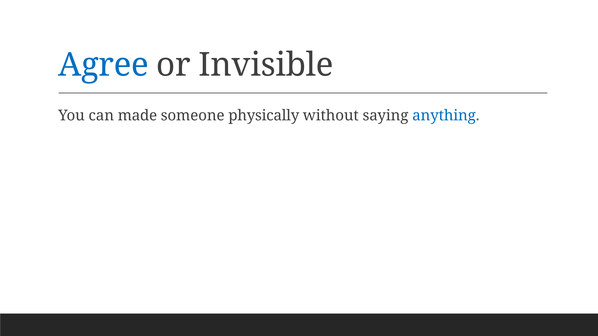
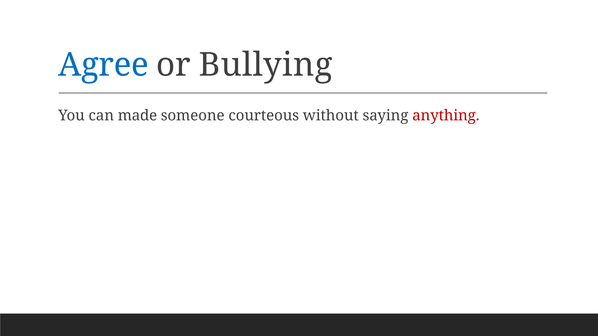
Invisible: Invisible -> Bullying (266, 65)
physically: physically -> courteous (264, 116)
anything colour: blue -> red (446, 116)
